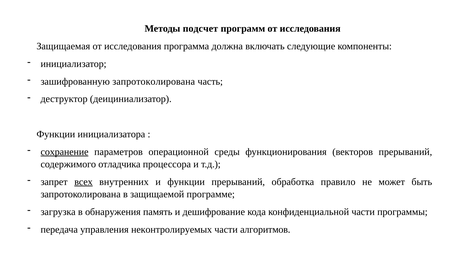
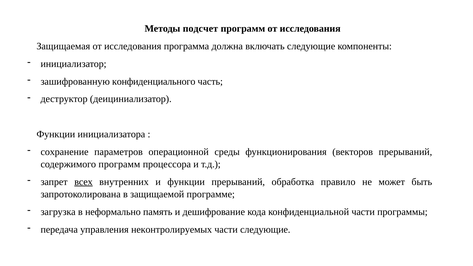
зашифрованную запротоколирована: запротоколирована -> конфиденциального (154, 82)
сохранение underline: present -> none (65, 152)
содержимого отладчика: отладчика -> программ (119, 164)
обнаружения: обнаружения -> неформально (113, 212)
части алгоритмов: алгоритмов -> следующие (265, 230)
